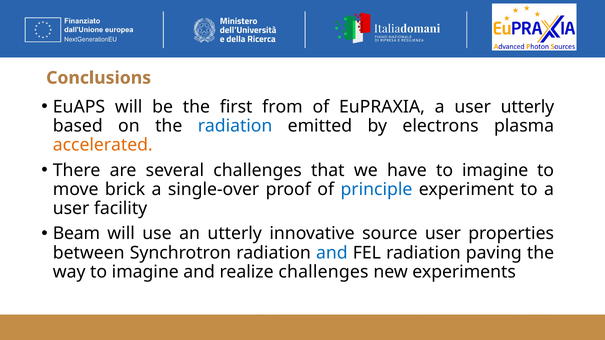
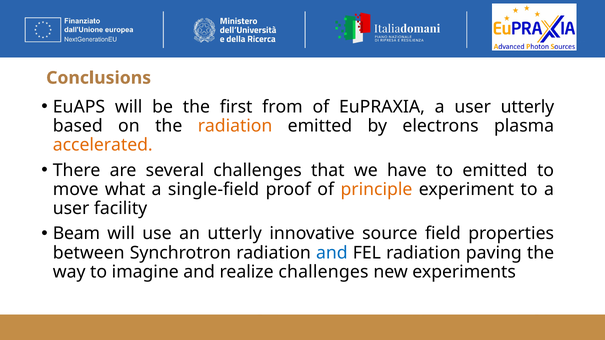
radiation colour: blue -> orange (235, 126)
have to imagine: imagine -> emitted (495, 170)
brick: brick -> what (125, 189)
single-over: single-over -> single-field (214, 189)
principle colour: blue -> orange (376, 189)
source user: user -> field (443, 234)
